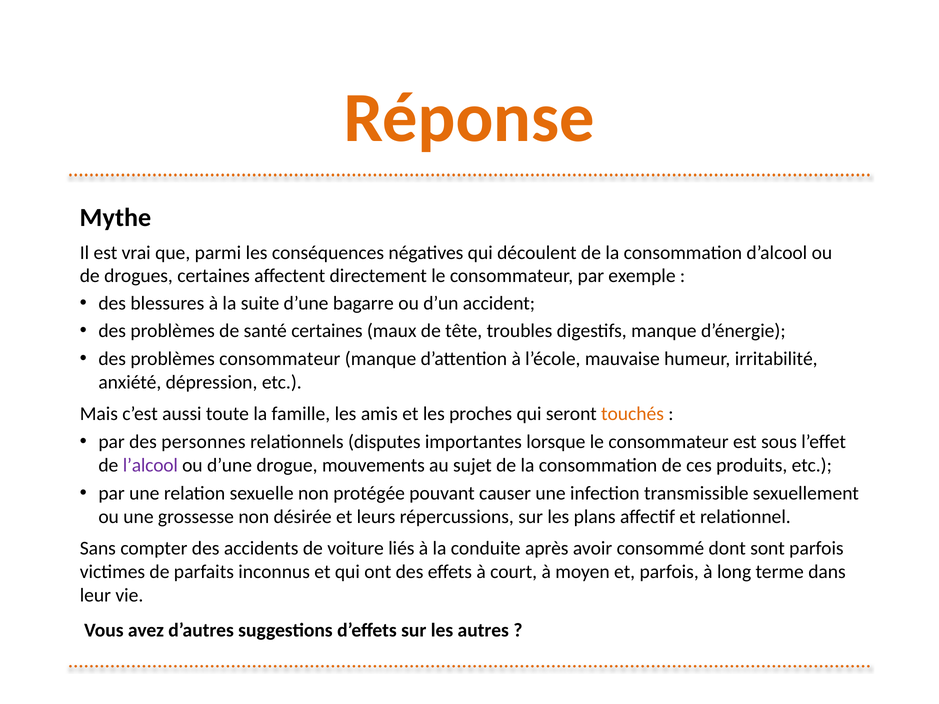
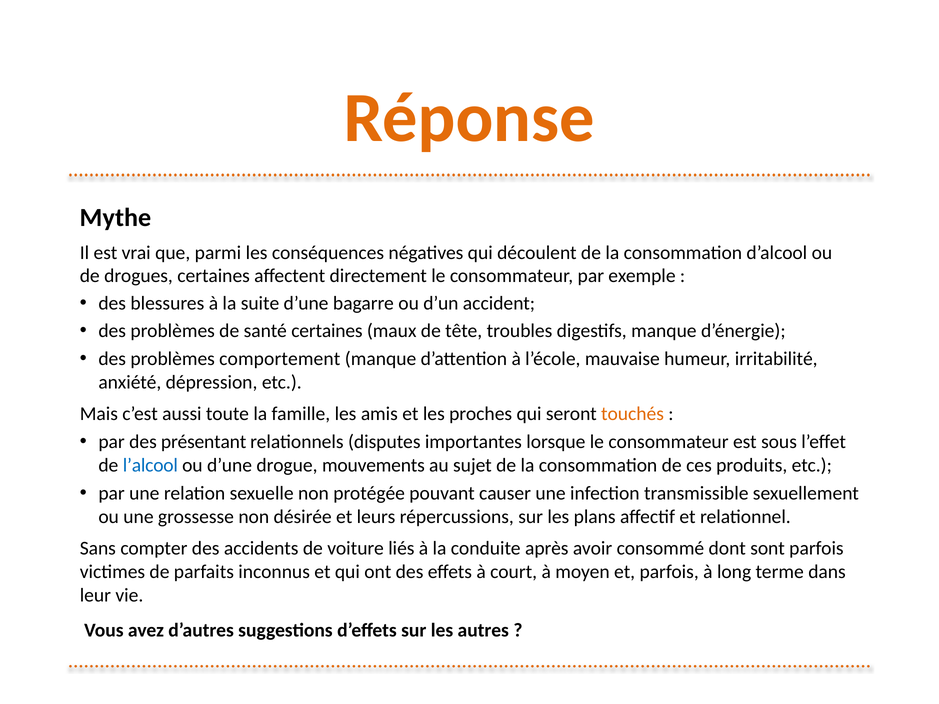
problèmes consommateur: consommateur -> comportement (280, 359)
personnes: personnes -> présentant (204, 442)
l’alcool colour: purple -> blue (150, 466)
